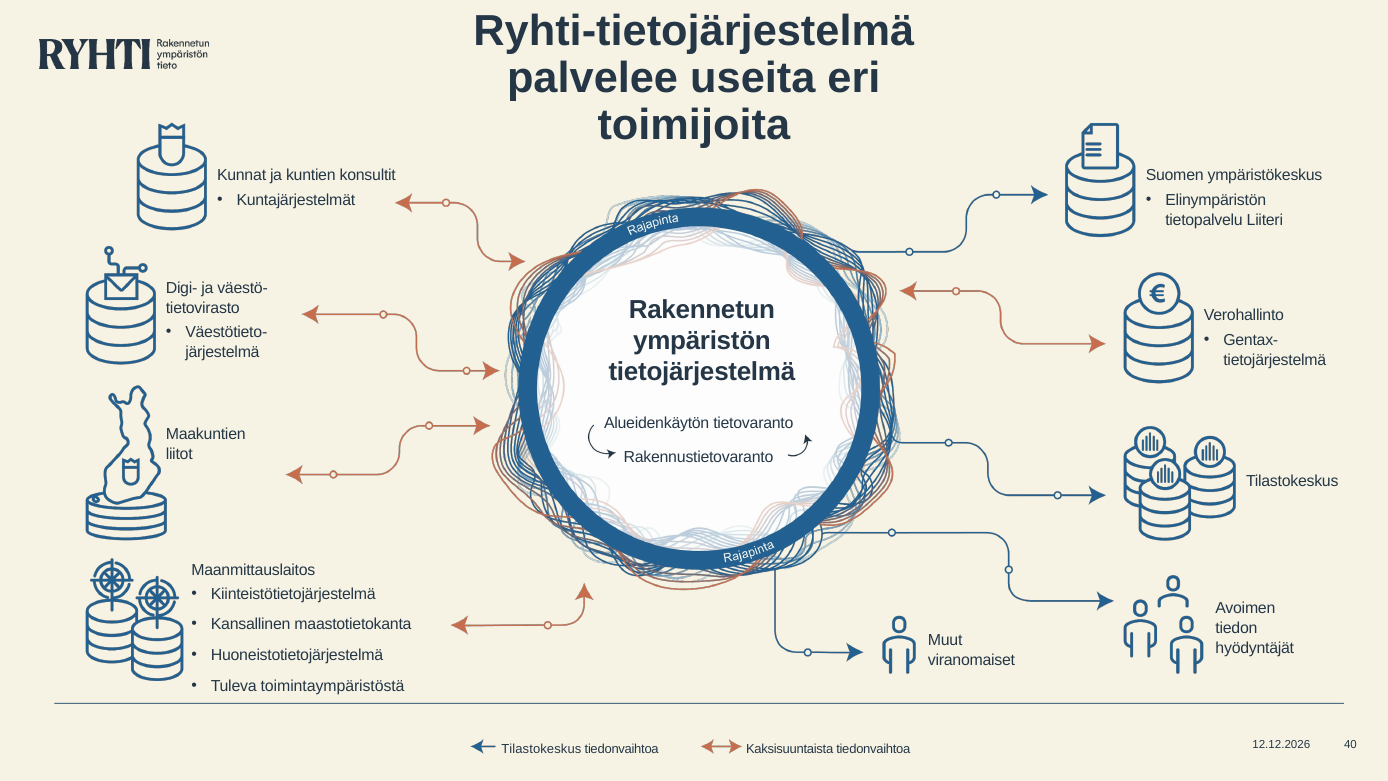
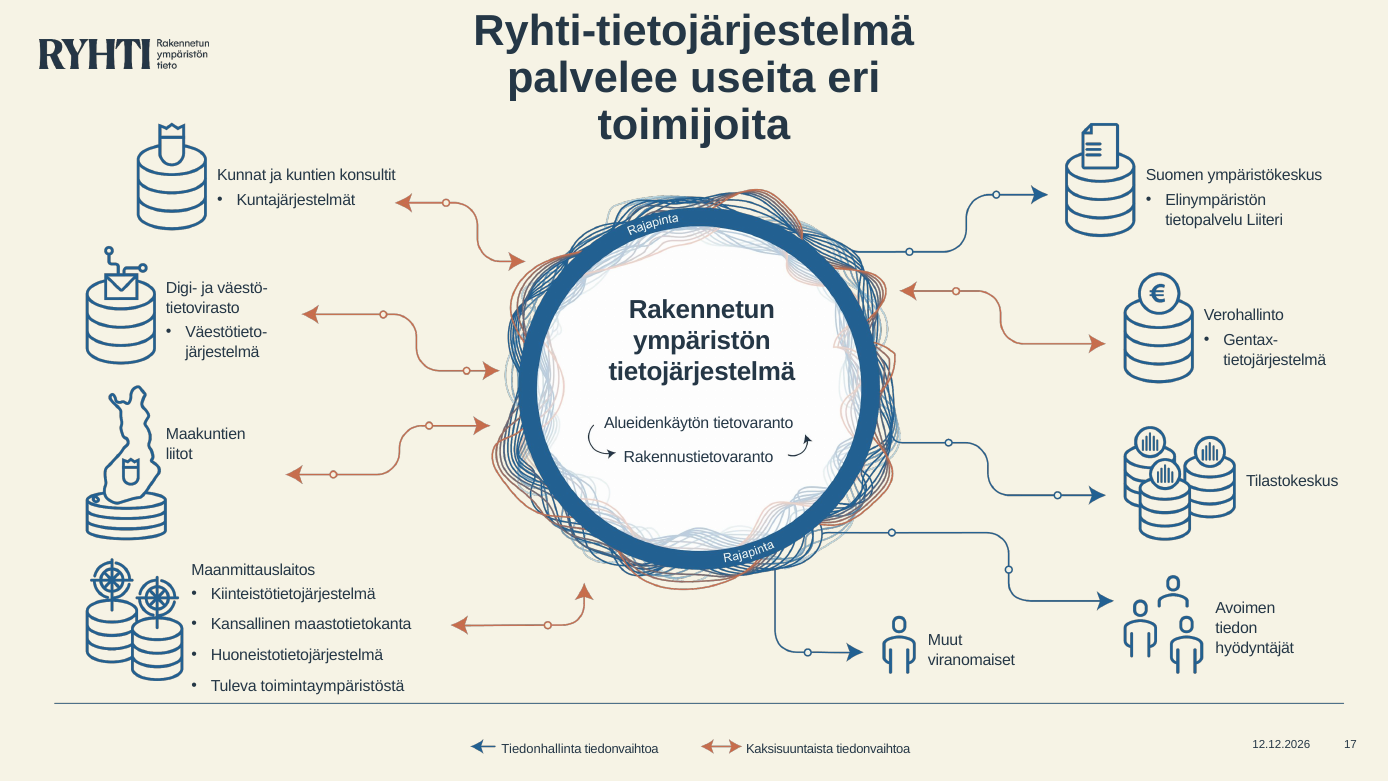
40: 40 -> 17 (1350, 744)
Tilastokeskus: Tilastokeskus -> Tiedonhallinta (541, 749)
